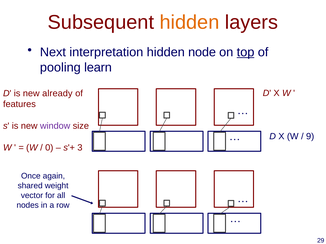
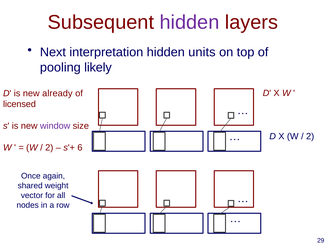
hidden colour: orange -> purple (189, 22)
node: node -> units (202, 52)
top underline: present -> none (246, 52)
learn: learn -> likely (98, 68)
features: features -> licensed (19, 104)
9: 9 -> 2 (310, 137)
0: 0 -> 2 (49, 148)
3: 3 -> 6 (80, 148)
